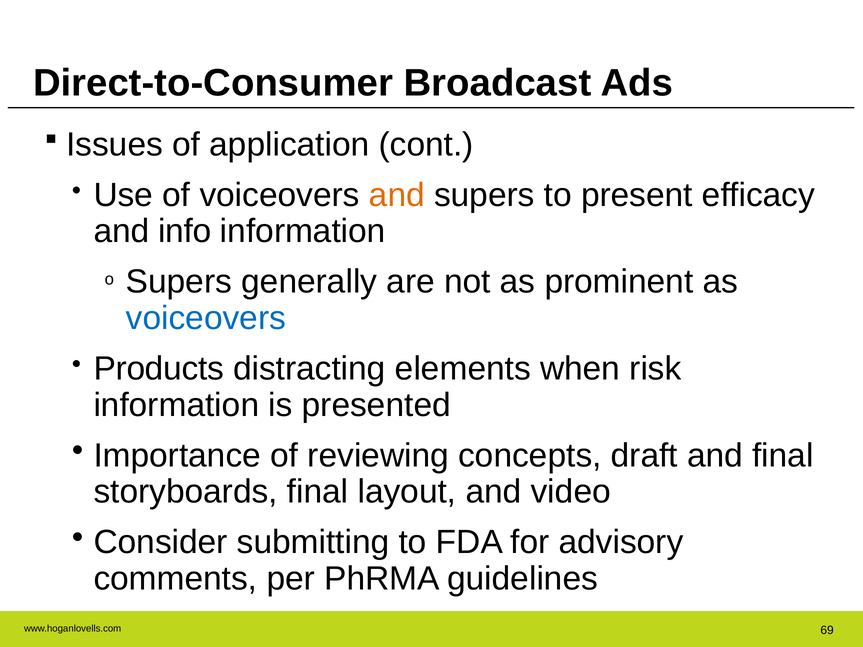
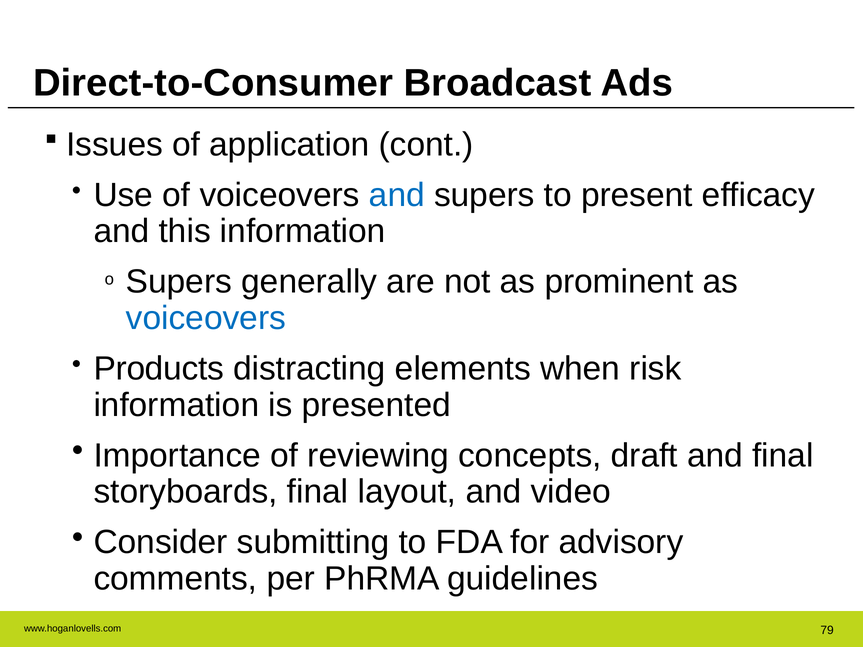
and colour: orange -> blue (397, 195)
info: info -> this (185, 231)
69: 69 -> 79 (827, 631)
